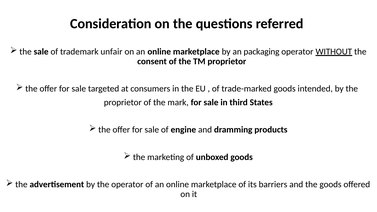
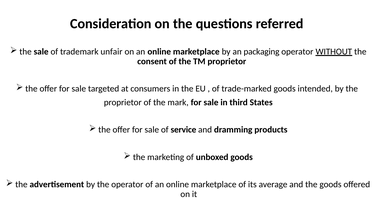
engine: engine -> service (183, 130)
barriers: barriers -> average (273, 184)
